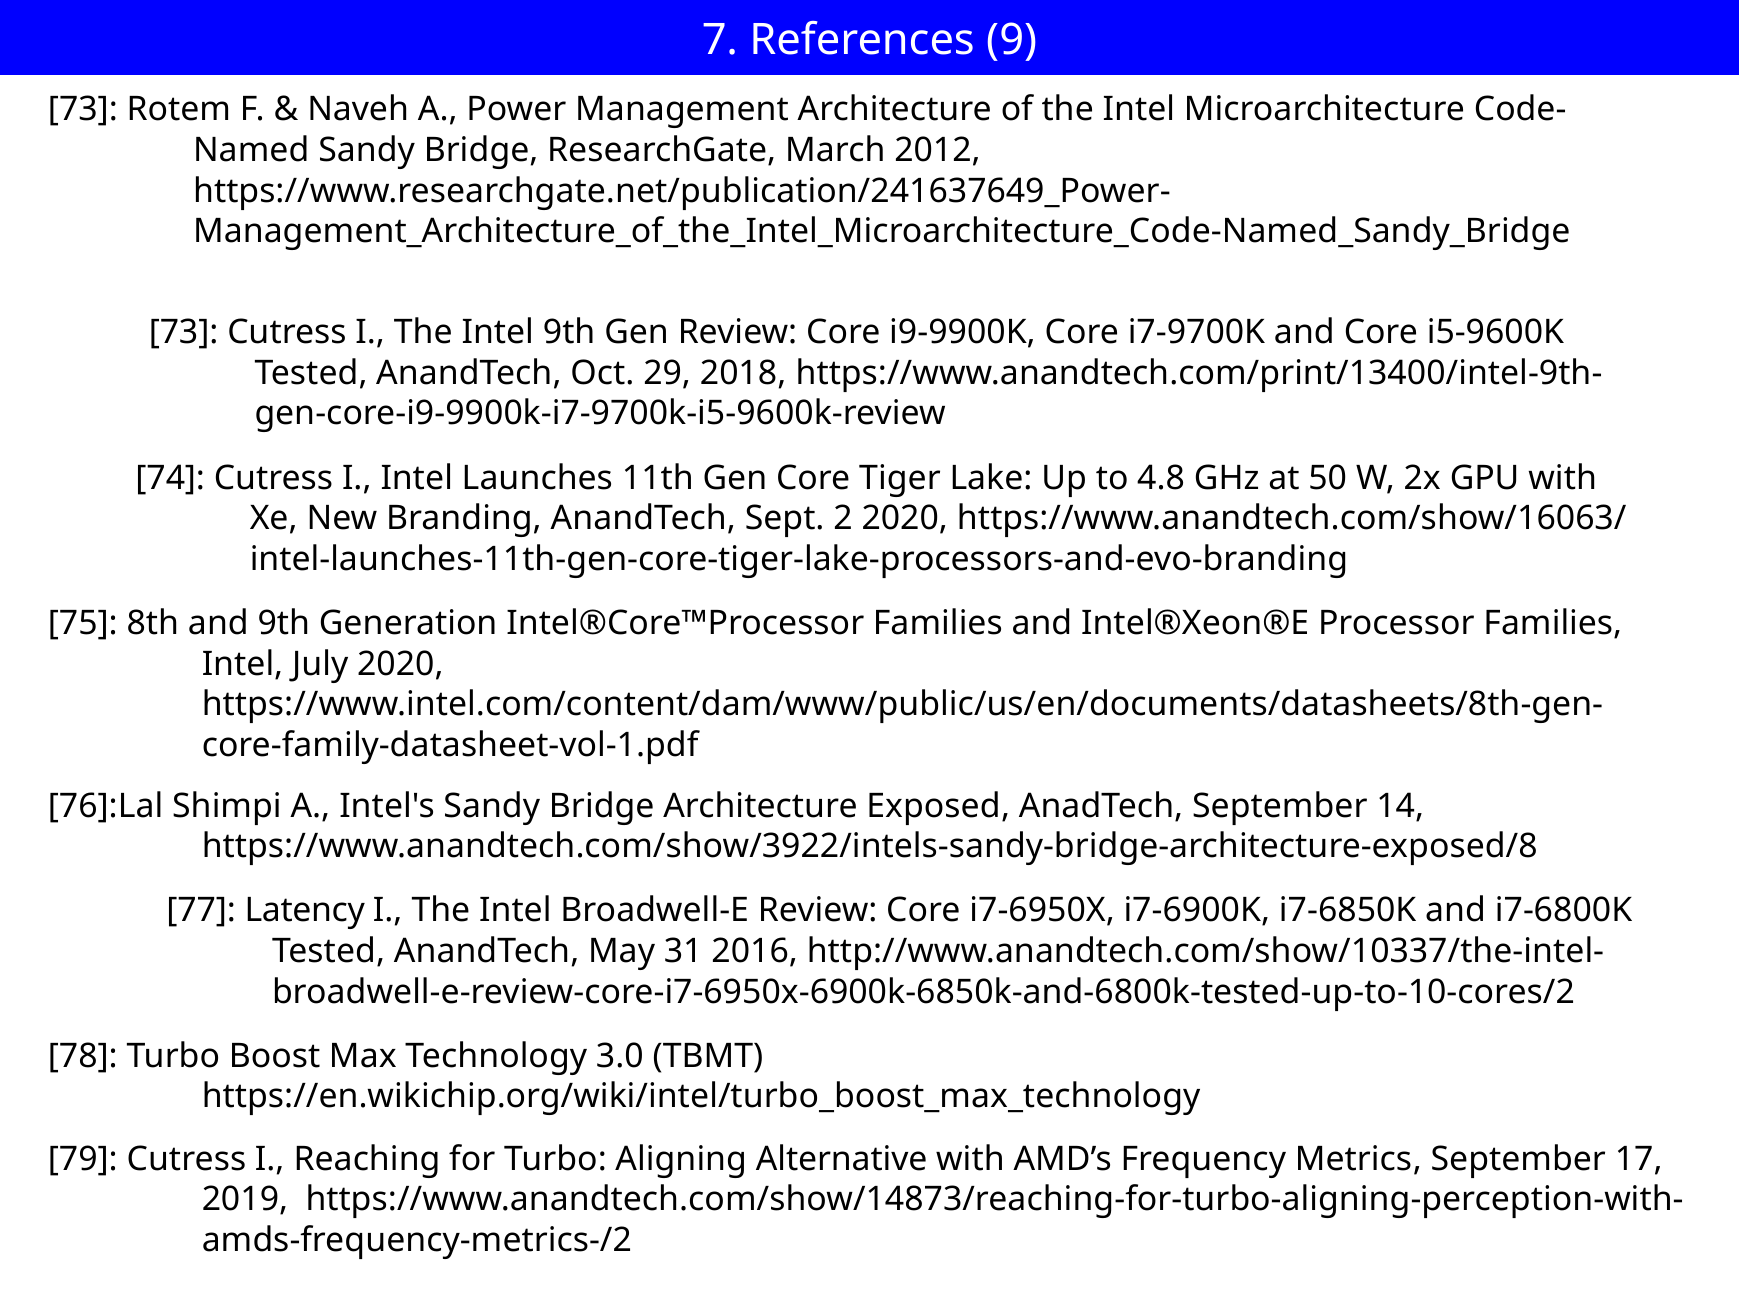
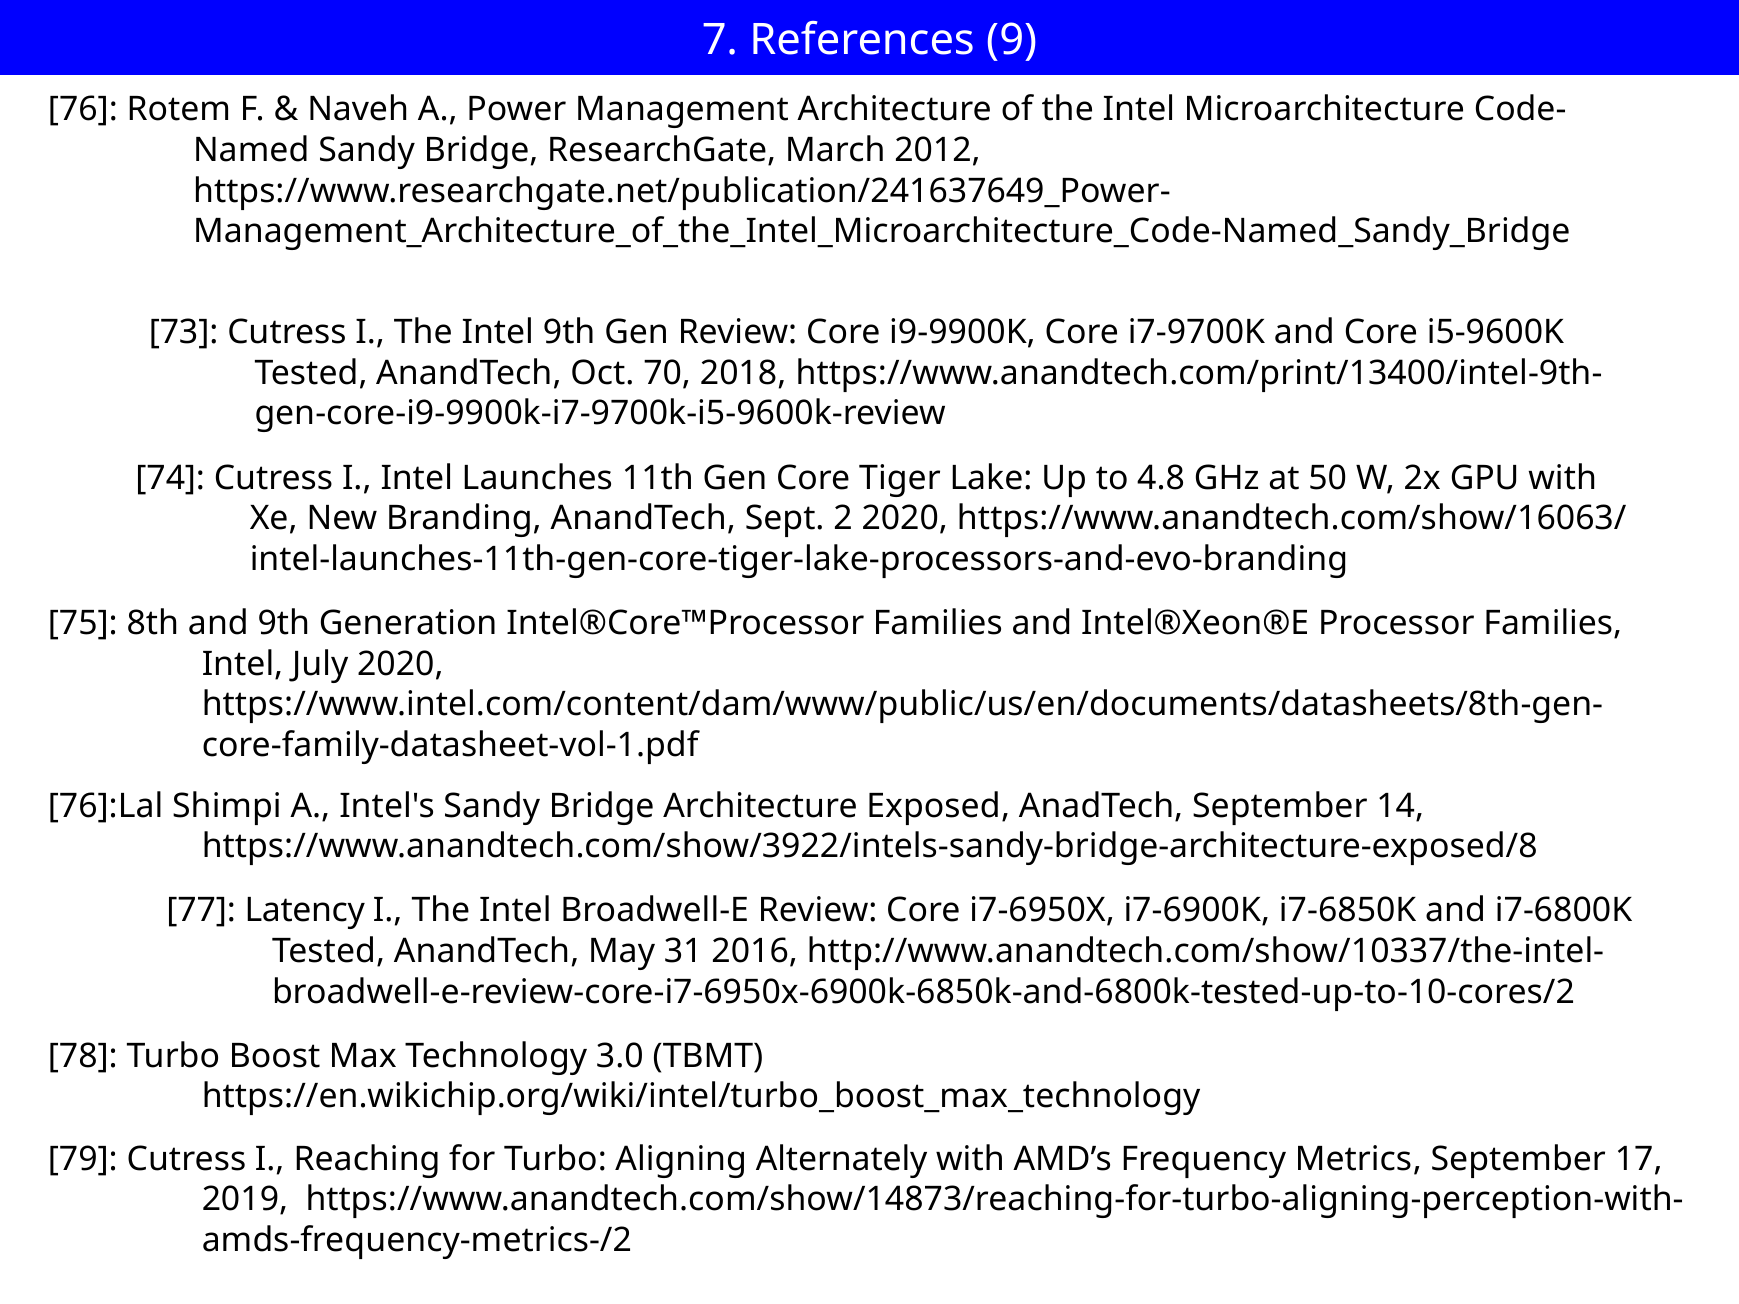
73: 73 -> 76 (83, 110)
29: 29 -> 70 (667, 373)
Alternative: Alternative -> Alternately (842, 1159)
